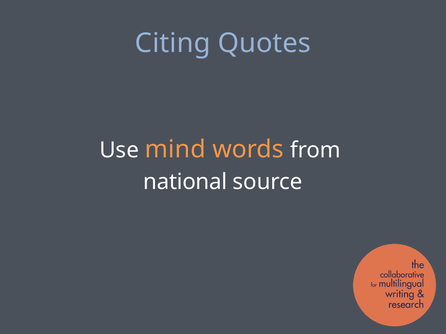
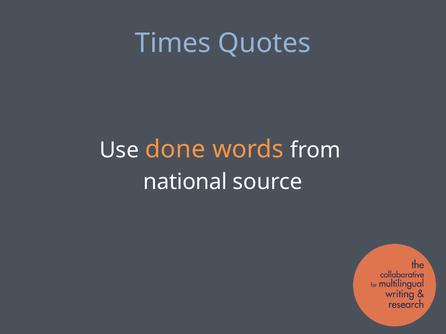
Citing: Citing -> Times (173, 43)
mind: mind -> done (175, 149)
